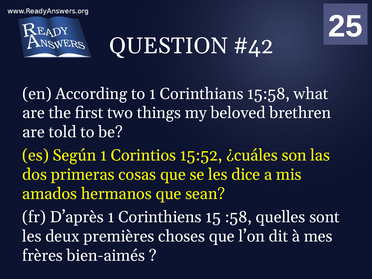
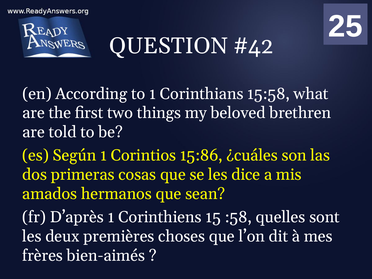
15:52: 15:52 -> 15:86 (201, 155)
